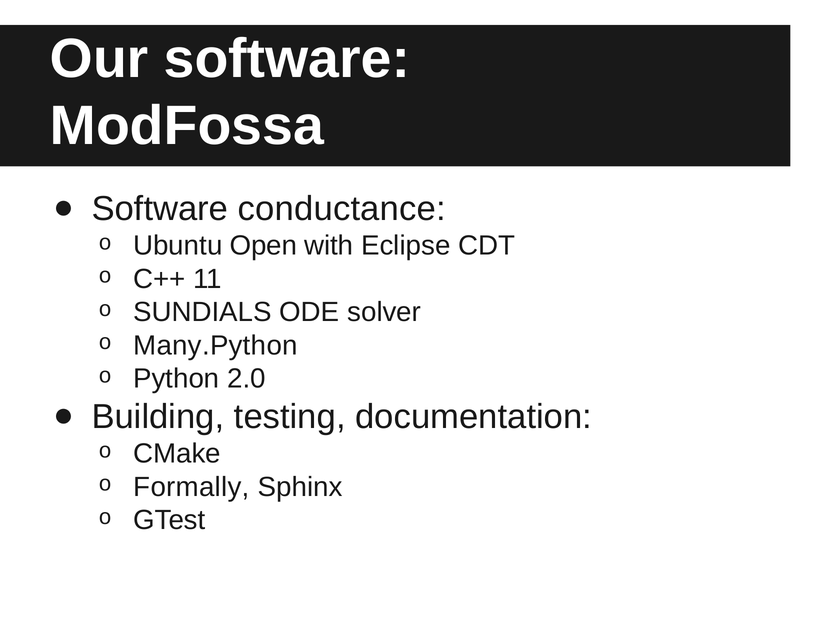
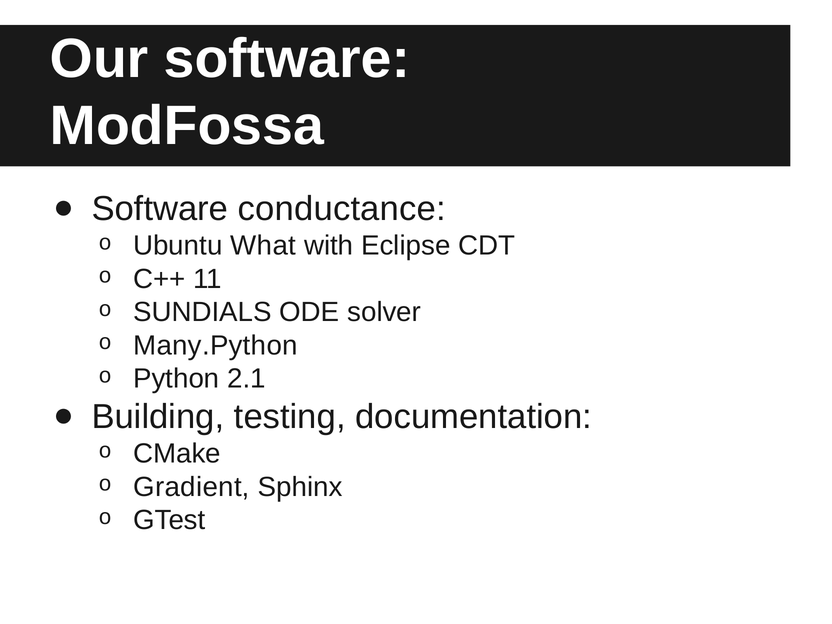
Open: Open -> What (263, 246)
2.0: 2.0 -> 2.1 (246, 379)
Formally: Formally -> Gradient (192, 487)
